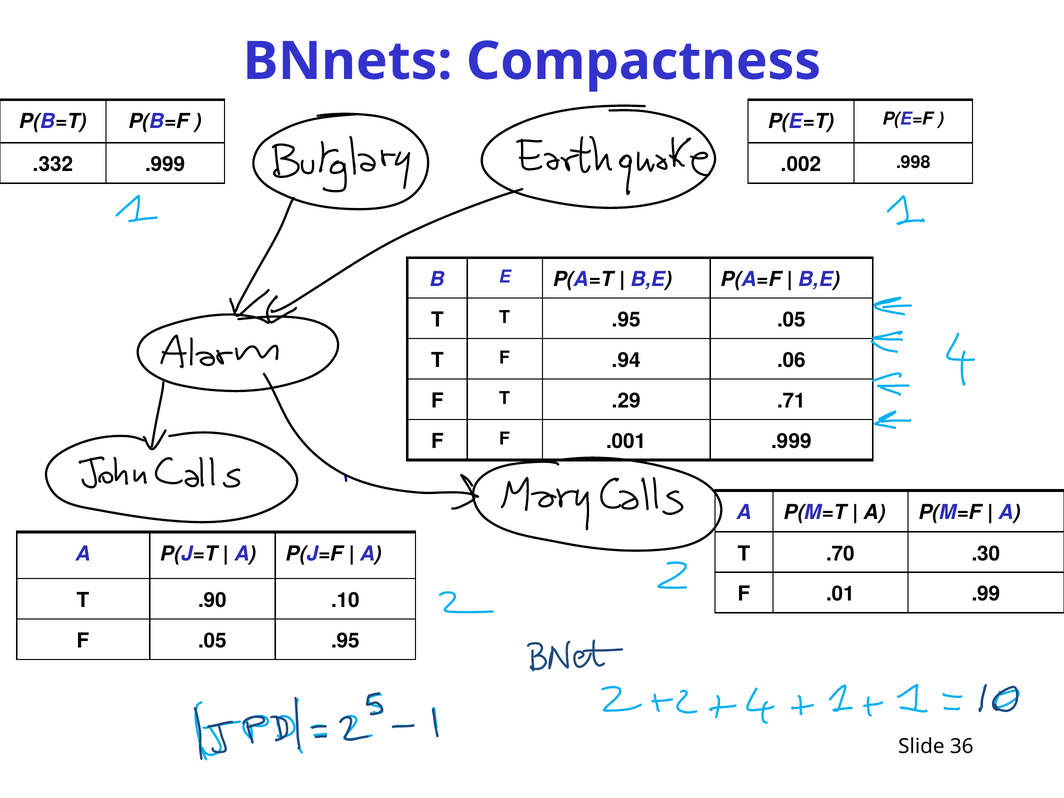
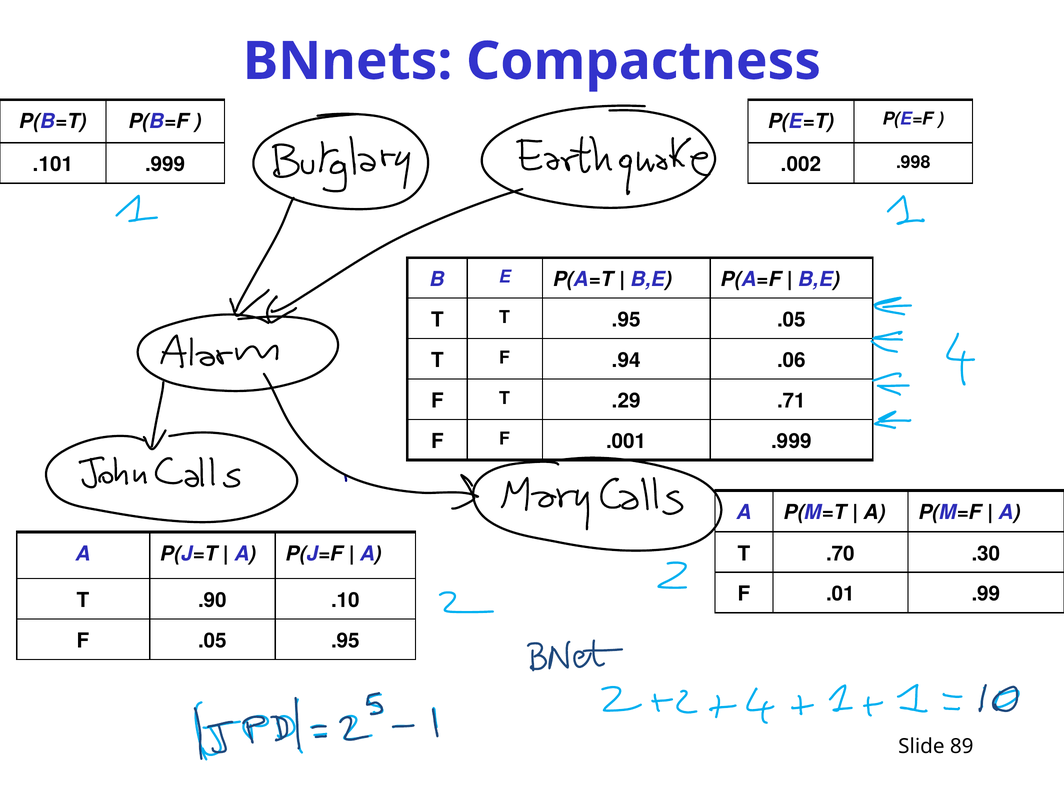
.332: .332 -> .101 (53, 165)
36: 36 -> 89 (962, 746)
